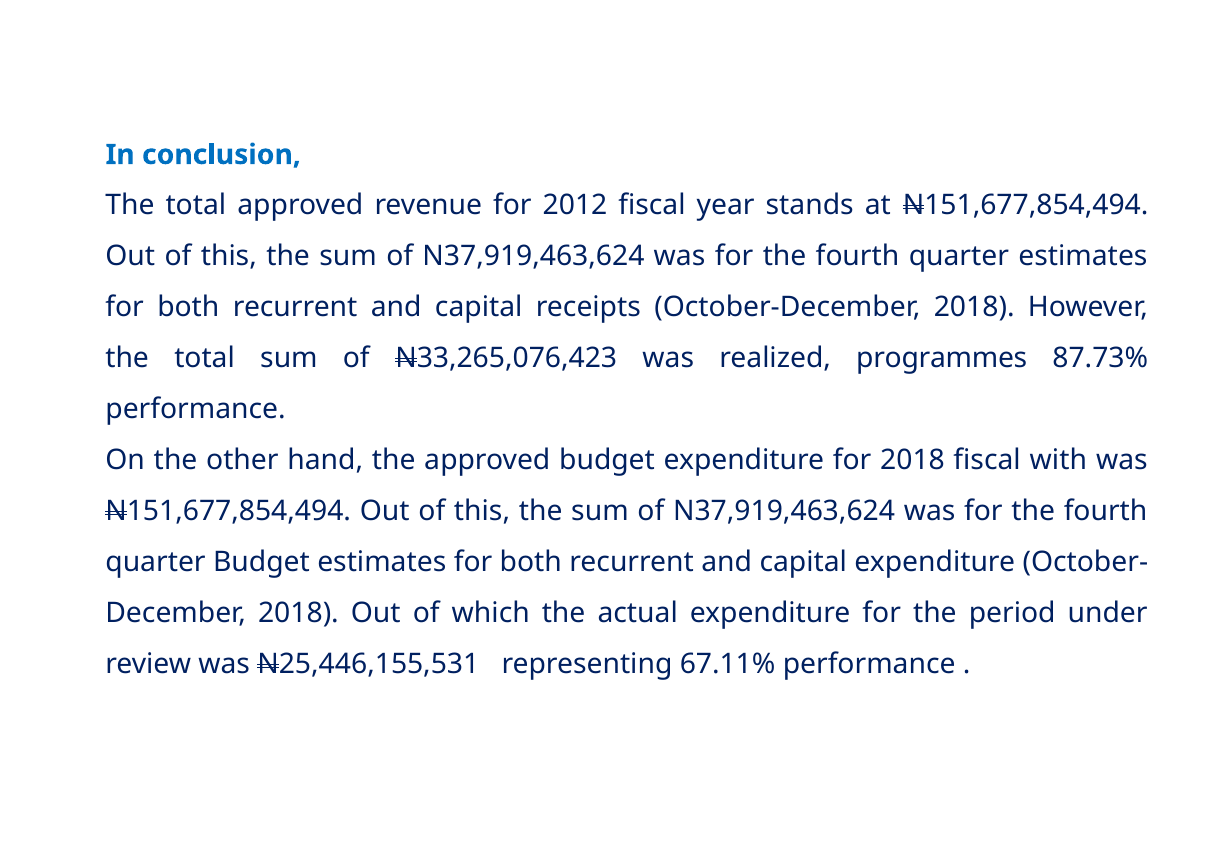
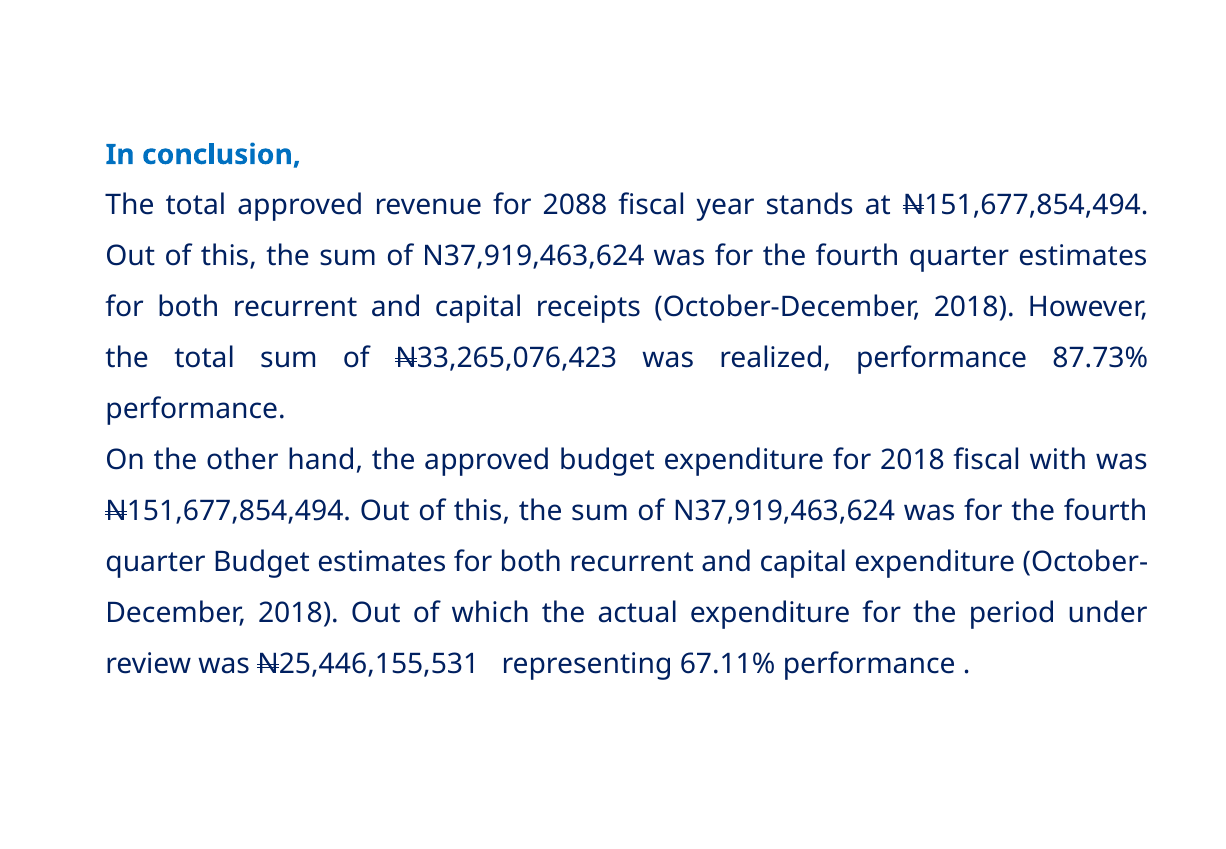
2012: 2012 -> 2088 (575, 206)
realized programmes: programmes -> performance (942, 358)
